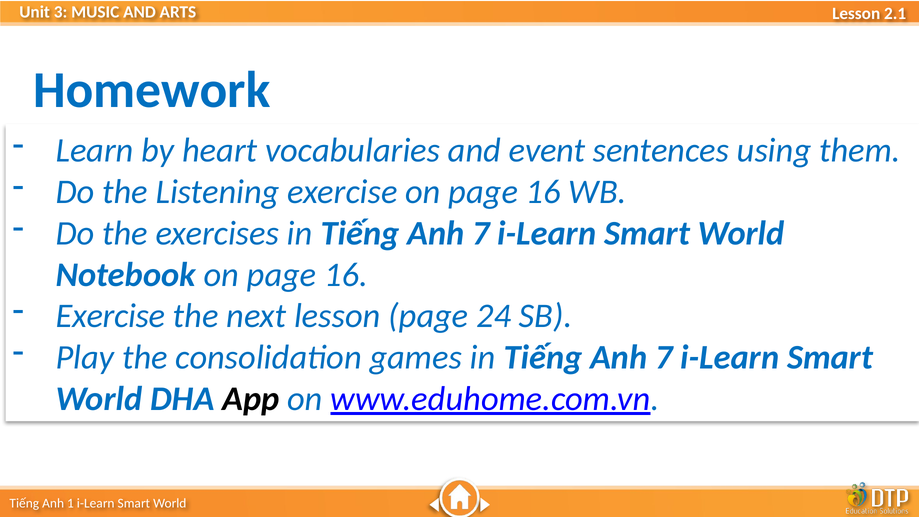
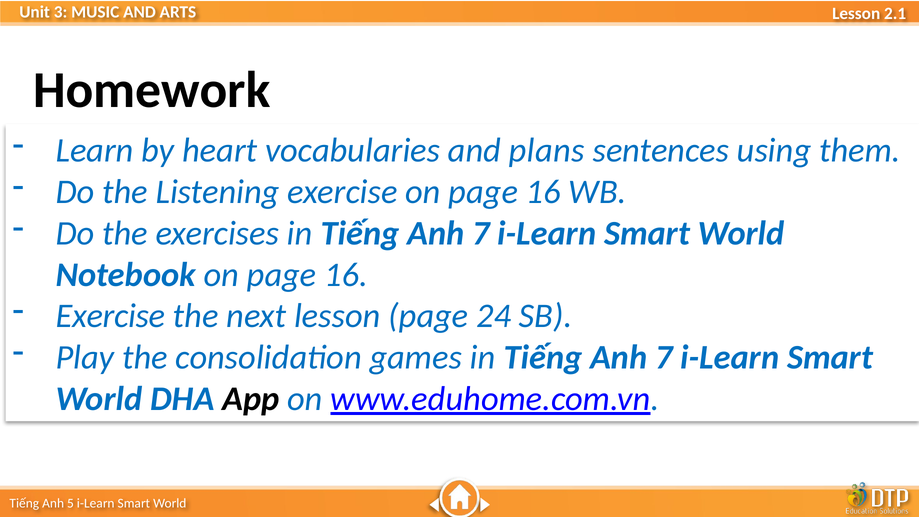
Homework colour: blue -> black (152, 90)
event: event -> plans (547, 151)
1: 1 -> 5 (70, 503)
